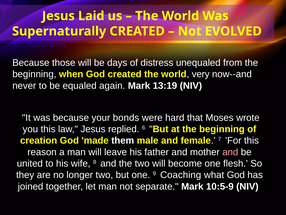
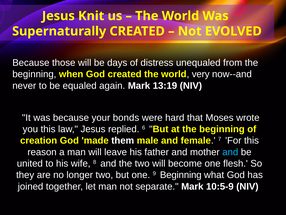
Laid: Laid -> Knit (91, 16)
and colour: pink -> light blue (230, 152)
9 Coaching: Coaching -> Beginning (181, 175)
